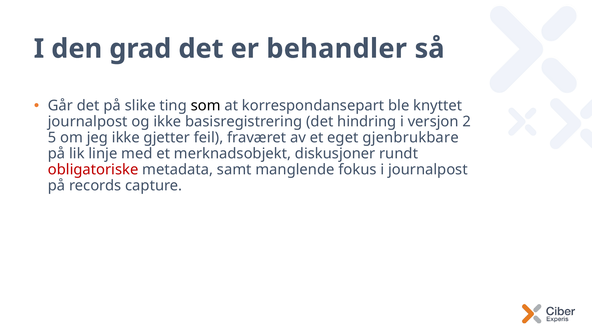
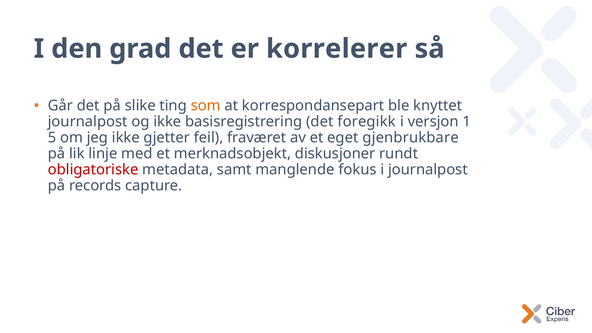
behandler: behandler -> korrelerer (337, 49)
som colour: black -> orange (206, 106)
hindring: hindring -> foregikk (367, 122)
2: 2 -> 1 (467, 122)
